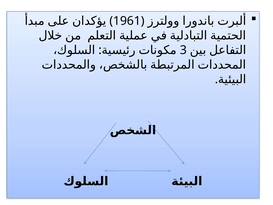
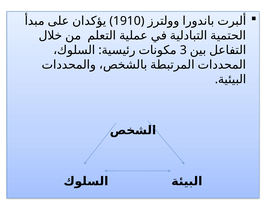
1961: 1961 -> 1910 (127, 21)
